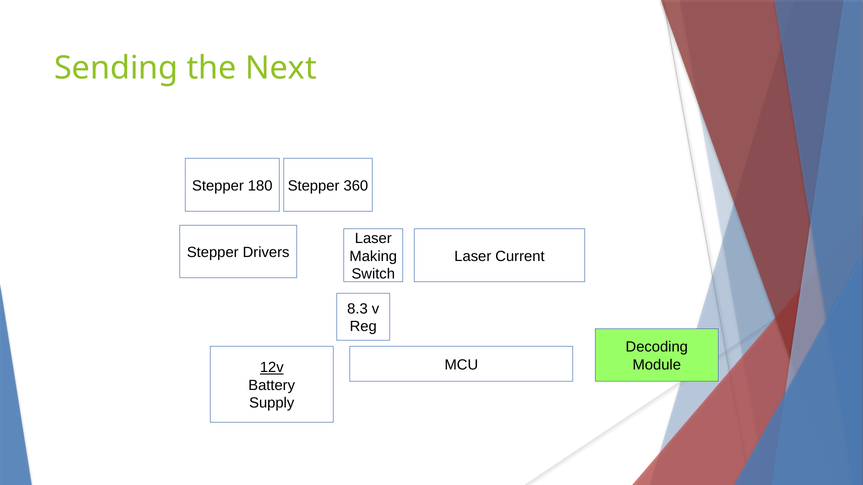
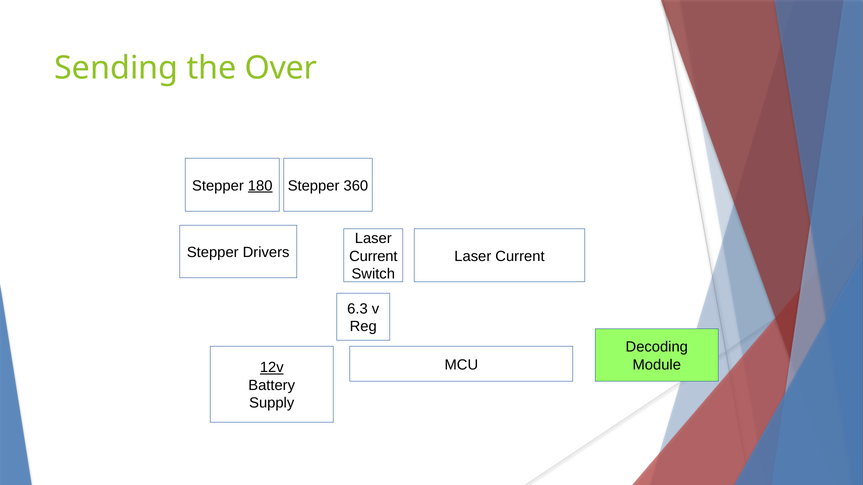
Next: Next -> Over (281, 68)
180 underline: none -> present (260, 186)
Making: Making -> Current (373, 256)
8.3: 8.3 -> 6.3 (357, 309)
